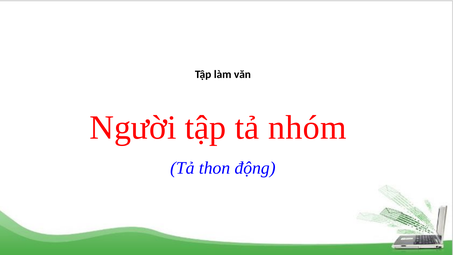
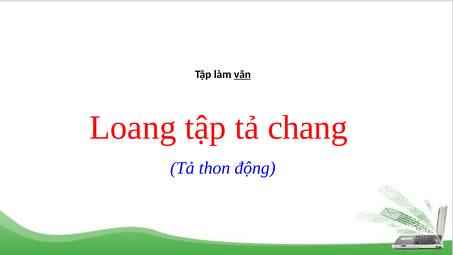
văn underline: none -> present (242, 75)
Người: Người -> Loang (133, 128)
nhóm: nhóm -> chang (308, 128)
